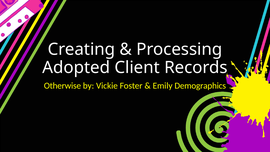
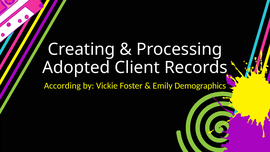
Otherwise: Otherwise -> According (62, 86)
